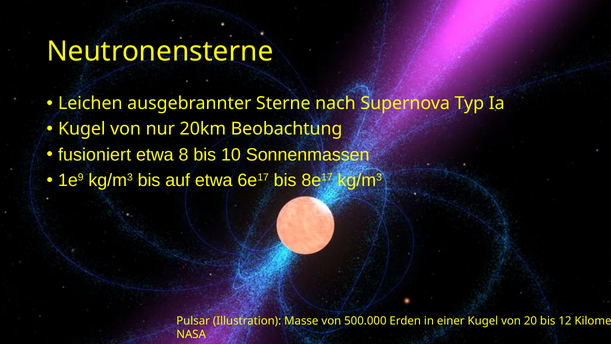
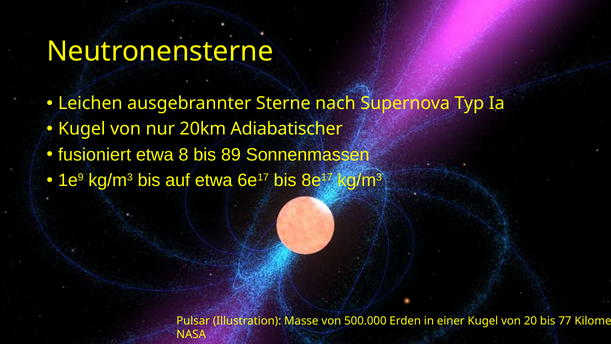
Beobachtung: Beobachtung -> Adiabatischer (287, 129)
10: 10 -> 89 (231, 155)
12: 12 -> 77 (565, 321)
